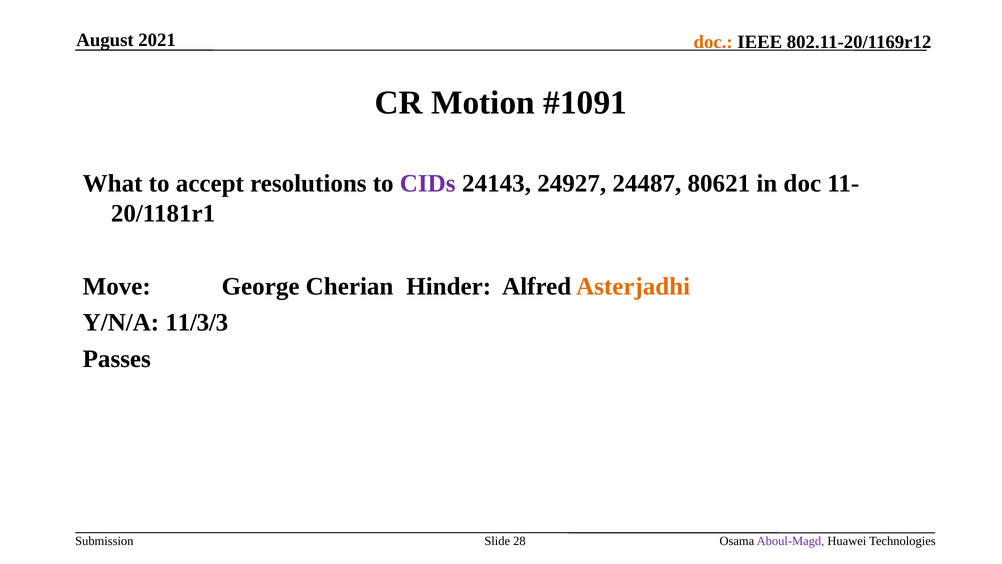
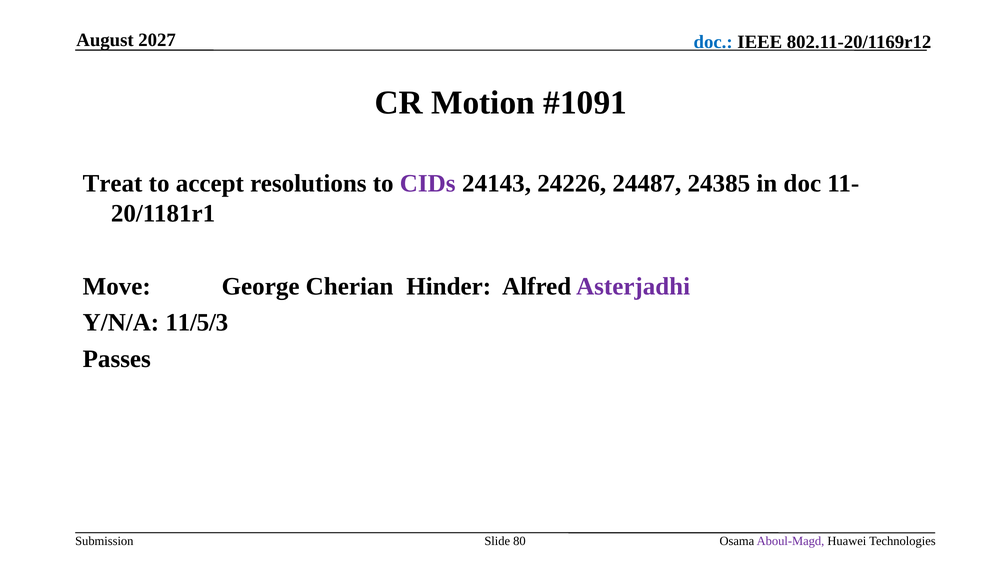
2021: 2021 -> 2027 (157, 40)
doc colour: orange -> blue (713, 42)
What: What -> Treat (113, 183)
24927: 24927 -> 24226 (572, 183)
80621: 80621 -> 24385 (719, 183)
Asterjadhi colour: orange -> purple (633, 286)
11/3/3: 11/3/3 -> 11/5/3 (197, 322)
28: 28 -> 80 (519, 541)
